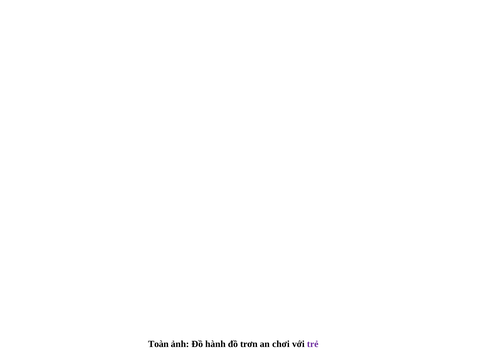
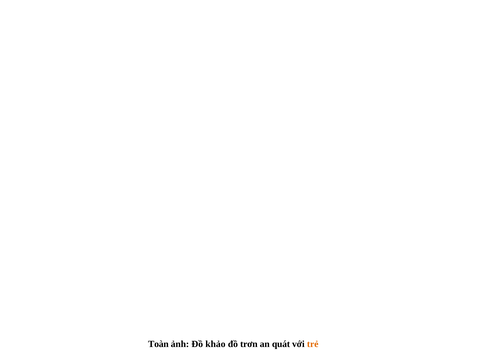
hành: hành -> khảo (215, 344)
chơi: chơi -> quát (281, 344)
trẻ colour: purple -> orange (313, 344)
